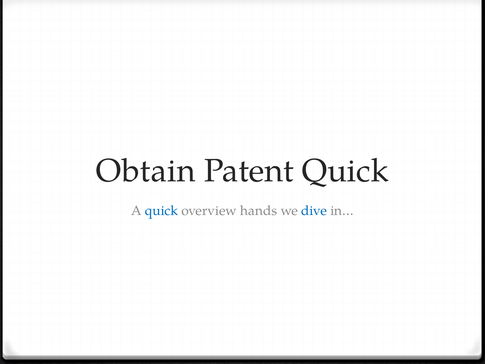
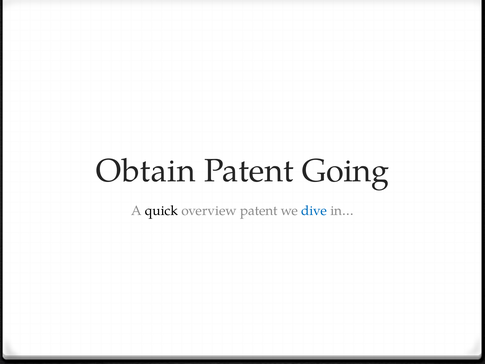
Patent Quick: Quick -> Going (345, 171)
quick colour: blue -> black (162, 211)
overview hands: hands -> patent (259, 211)
